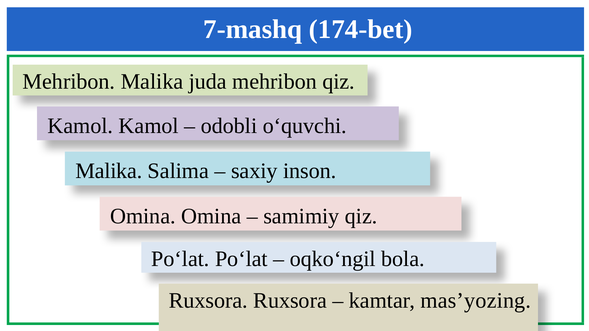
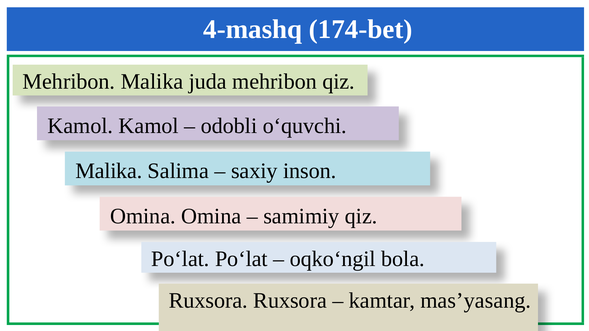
7-mashq: 7-mashq -> 4-mashq (253, 29)
mas’yozing: mas’yozing -> mas’yasang (476, 301)
